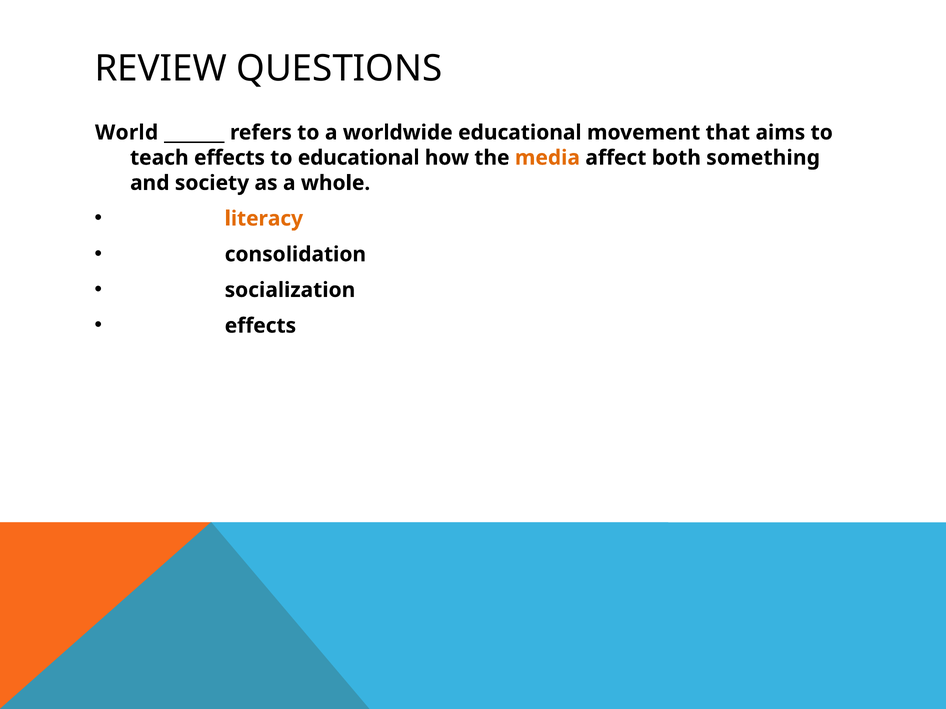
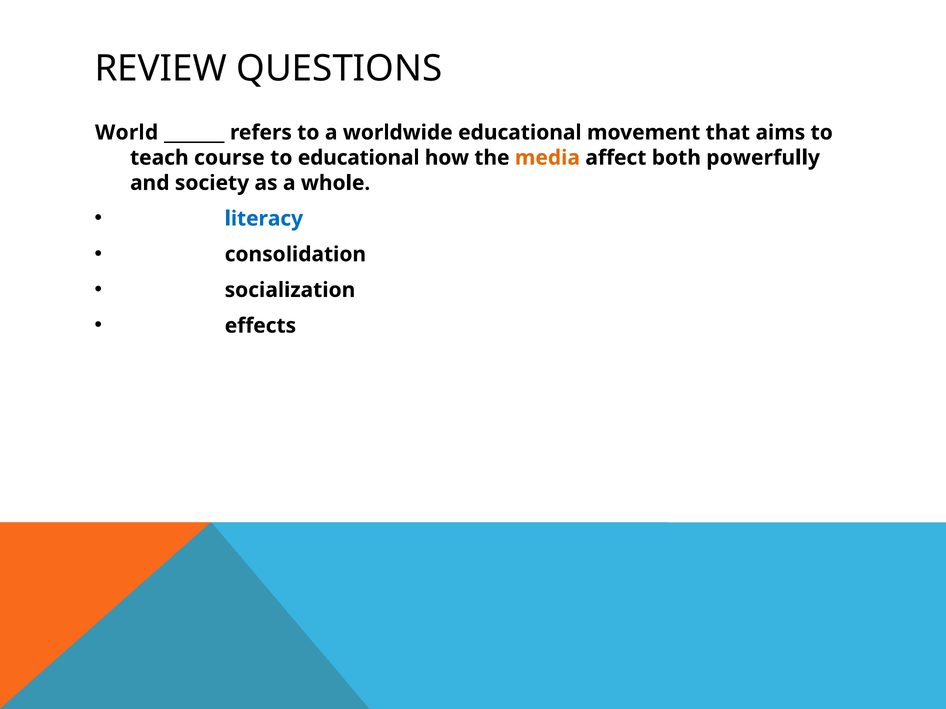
teach effects: effects -> course (229, 158)
something: something -> powerfully (763, 158)
literacy colour: orange -> blue (264, 219)
